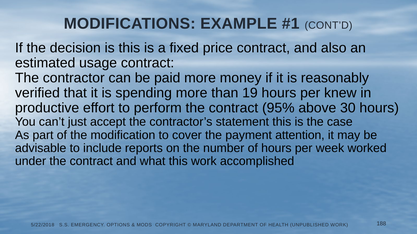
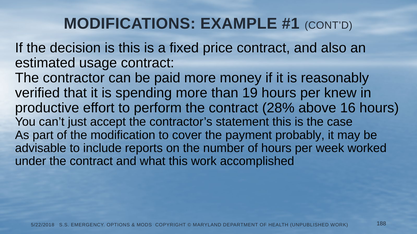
95%: 95% -> 28% (278, 108)
30: 30 -> 16 (348, 108)
attention: attention -> probably (300, 135)
